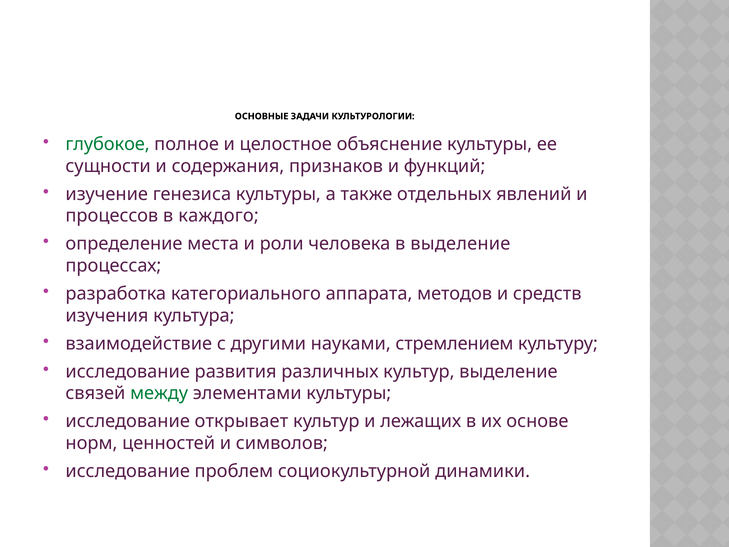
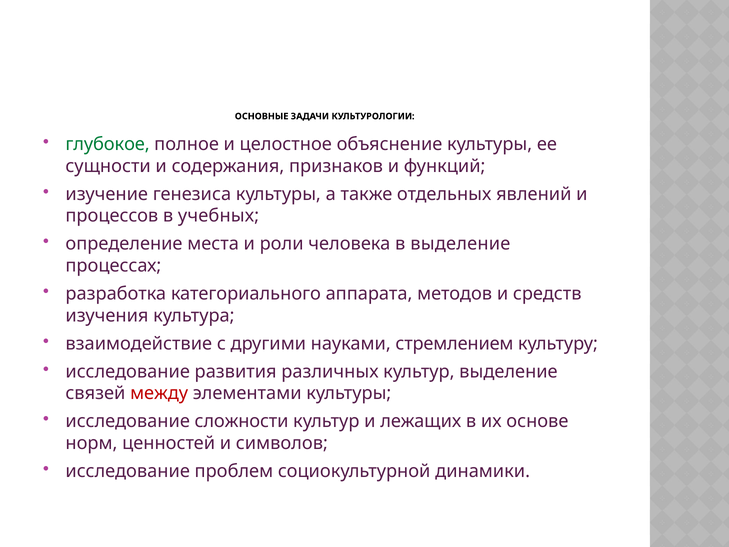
каждого: каждого -> учебных (219, 216)
между colour: green -> red (159, 393)
открывает: открывает -> сложности (242, 421)
